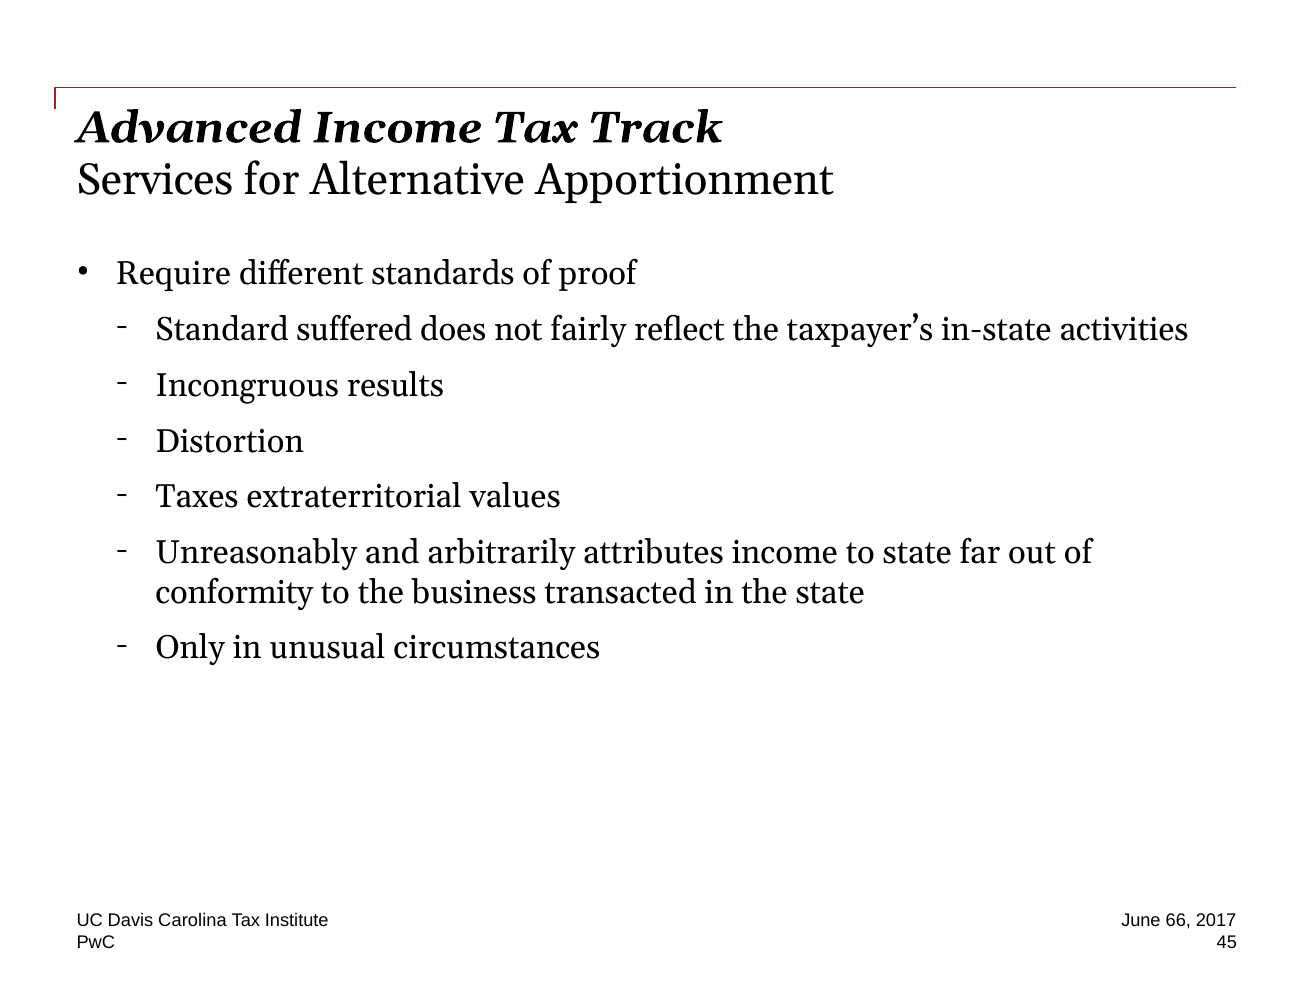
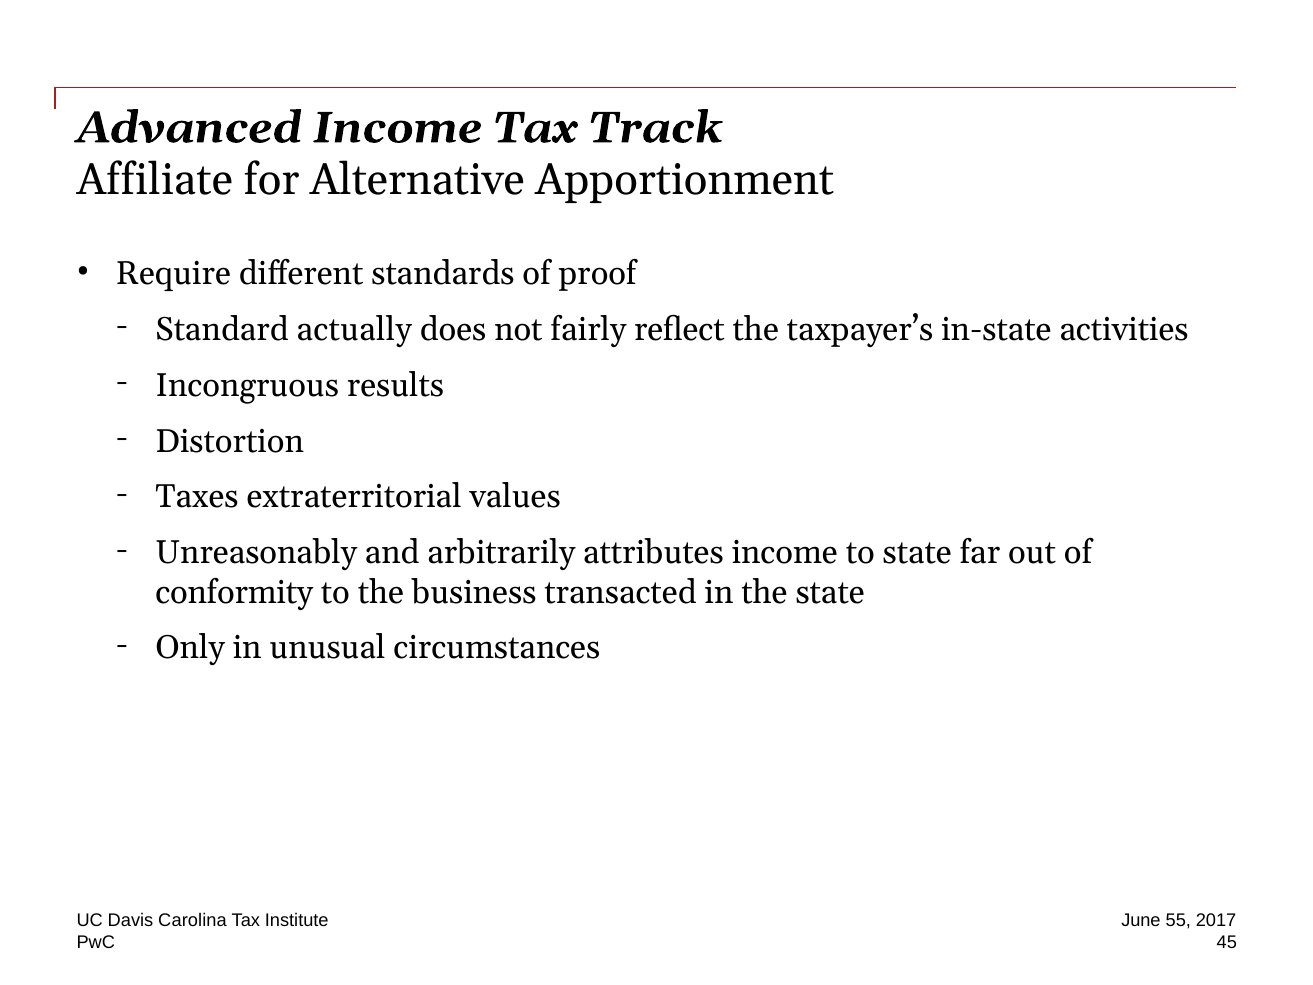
Services: Services -> Affiliate (155, 180)
suffered: suffered -> actually (354, 329)
66: 66 -> 55 (1178, 920)
